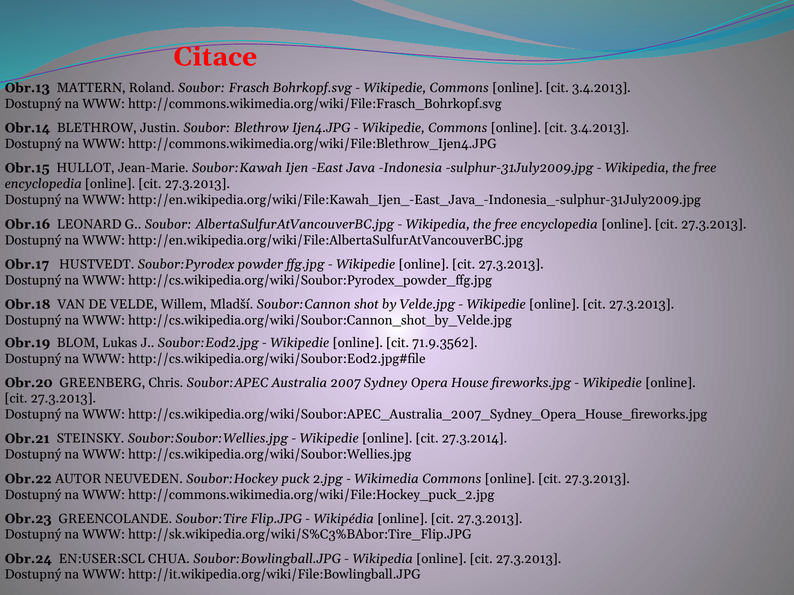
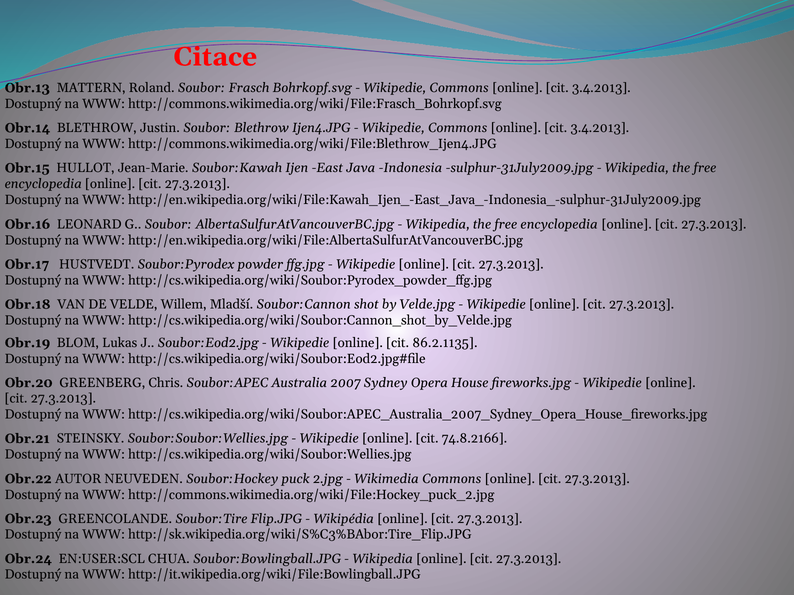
71.9.3562: 71.9.3562 -> 86.2.1135 (445, 343)
27.3.2014: 27.3.2014 -> 74.8.2166 (475, 439)
